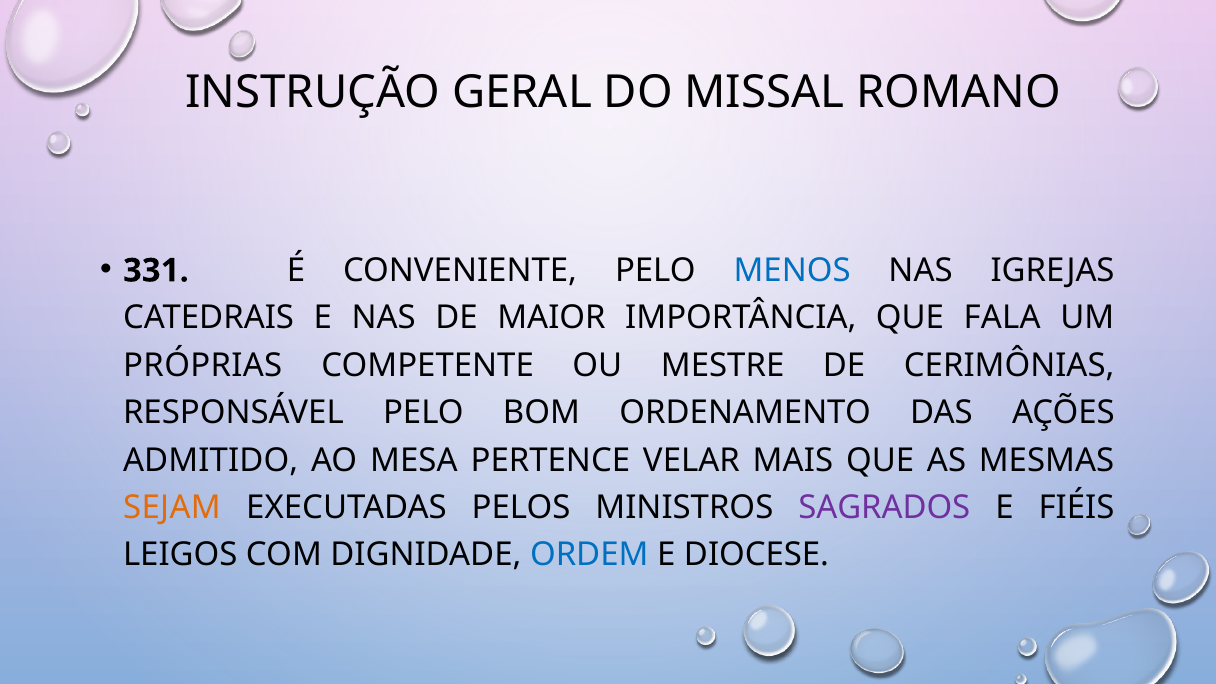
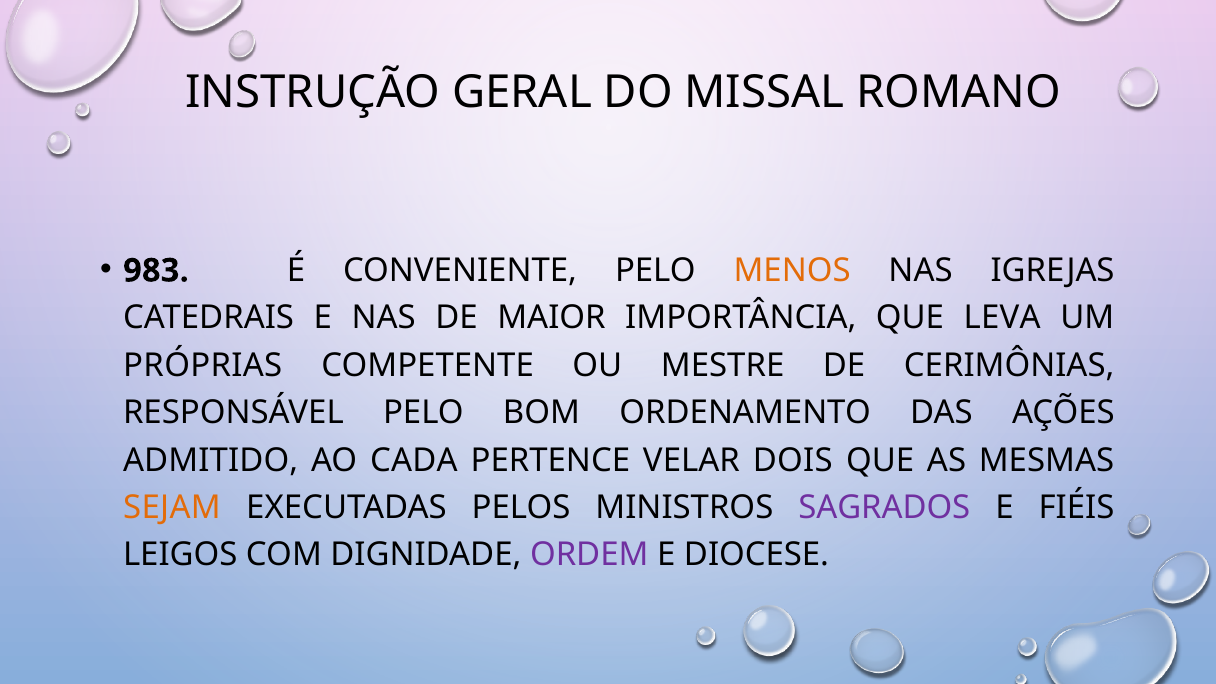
331: 331 -> 983 (156, 271)
MENOS colour: blue -> orange (792, 271)
FALA: FALA -> LEVA (1002, 318)
MESA: MESA -> CADA (414, 460)
MAIS: MAIS -> DOIS (793, 460)
ORDEM colour: blue -> purple (589, 555)
